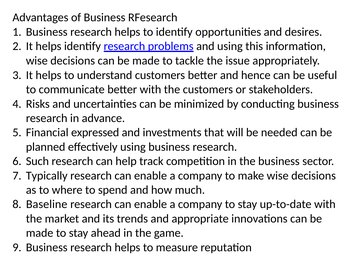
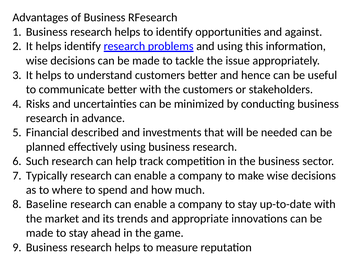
desires: desires -> against (303, 32)
expressed: expressed -> described (95, 132)
